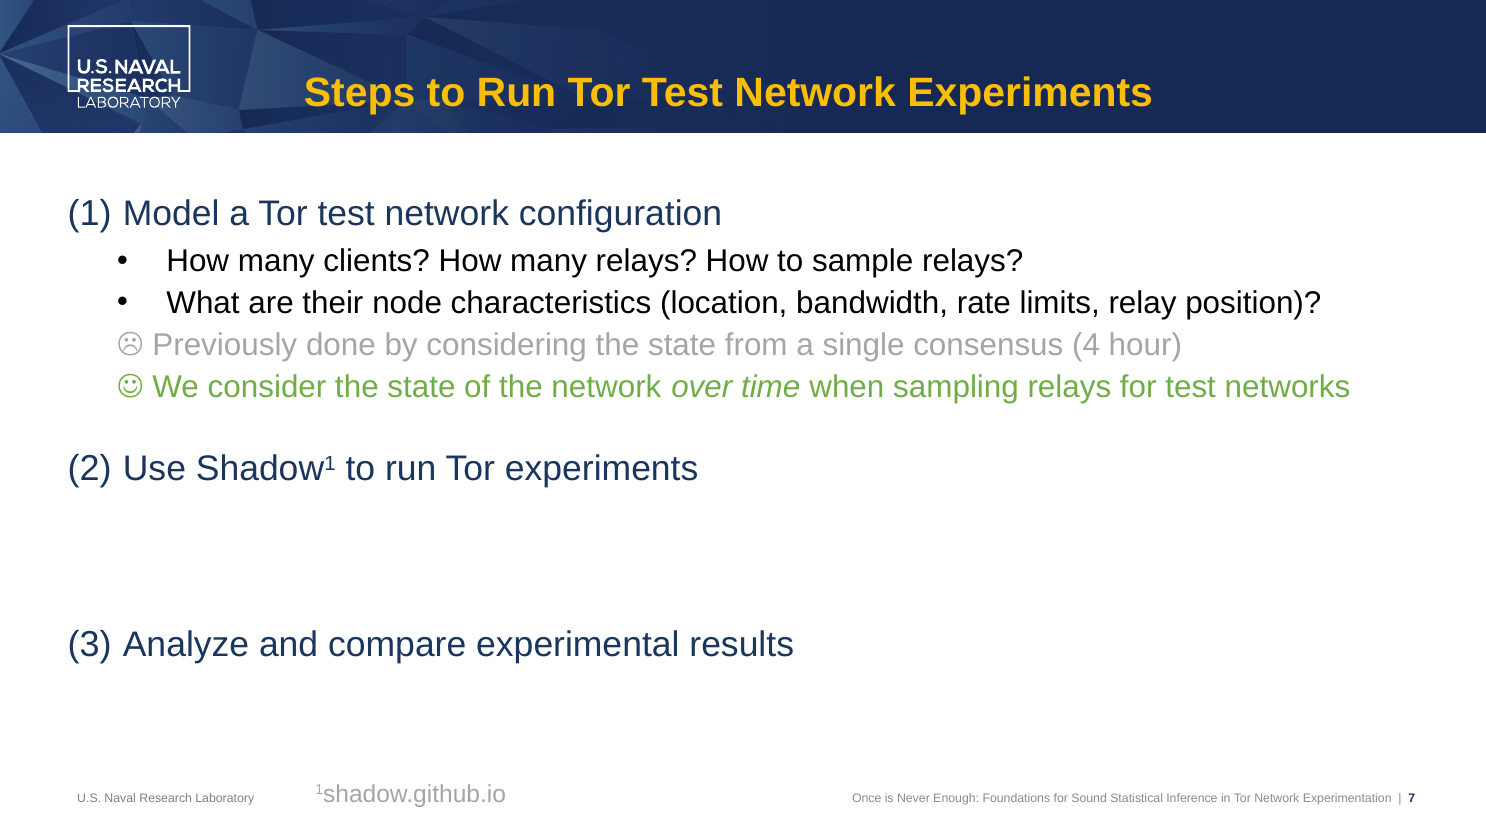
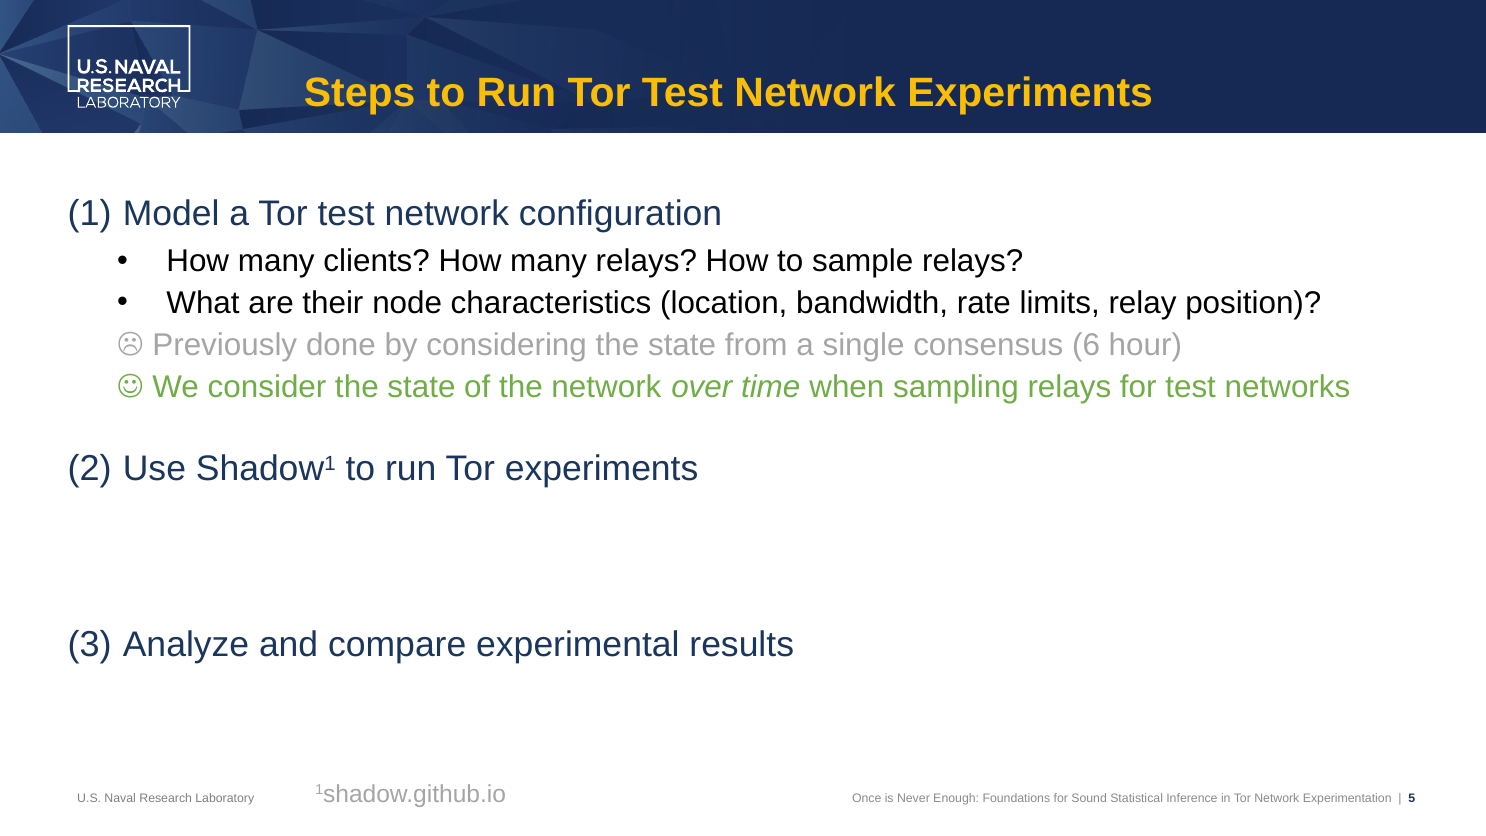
4: 4 -> 6 (1086, 345)
7: 7 -> 5 (1412, 798)
